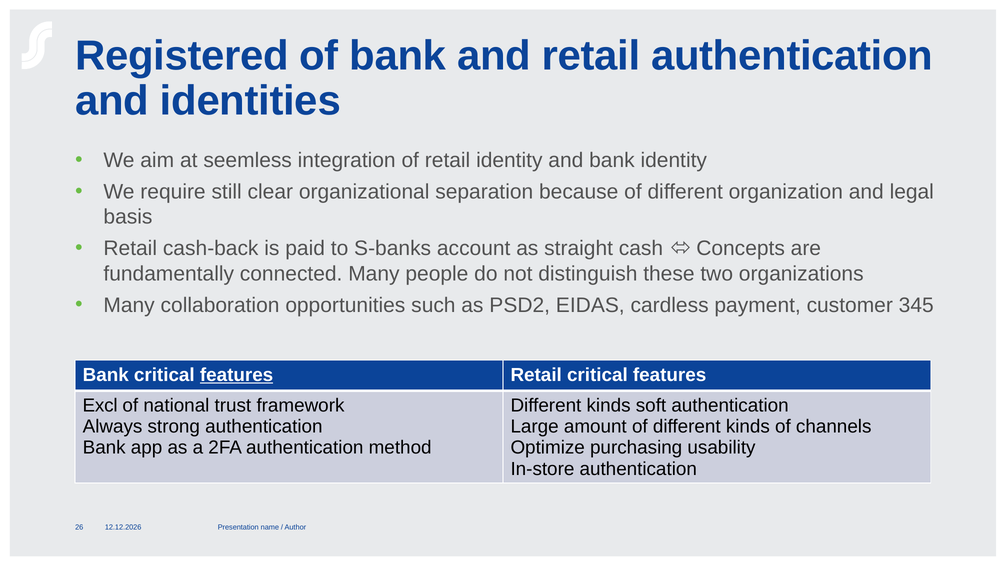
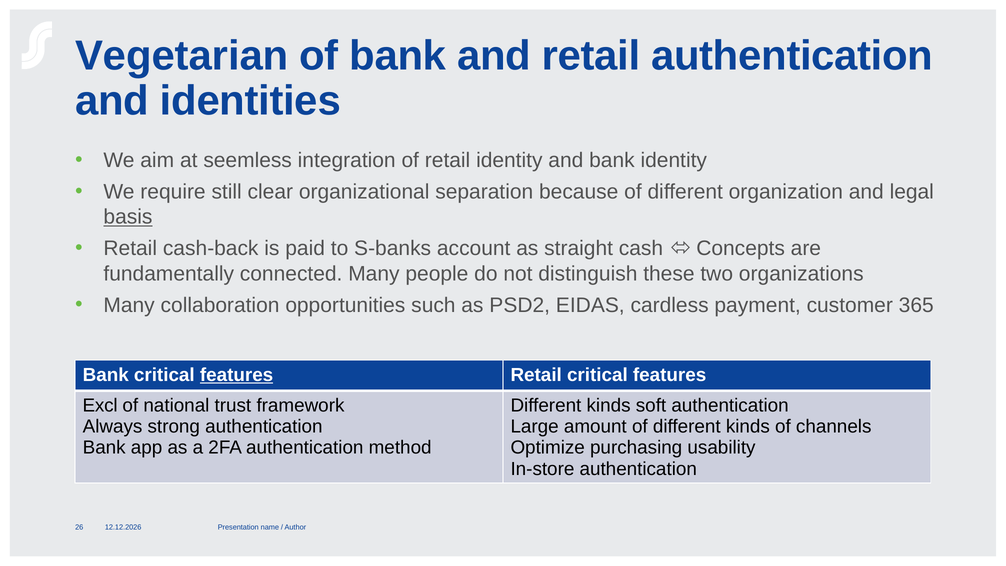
Registered: Registered -> Vegetarian (182, 56)
basis underline: none -> present (128, 217)
345: 345 -> 365 (916, 305)
